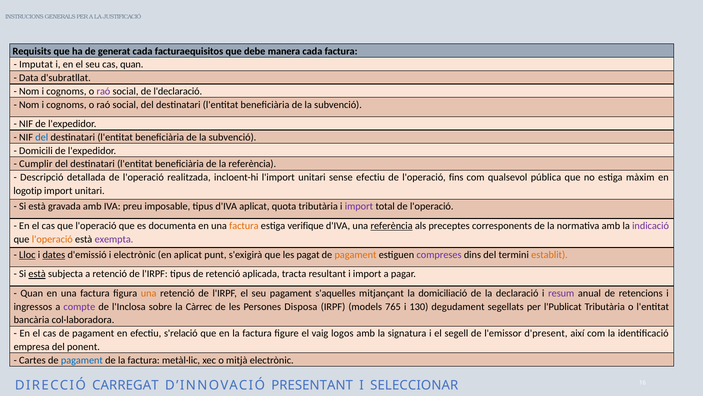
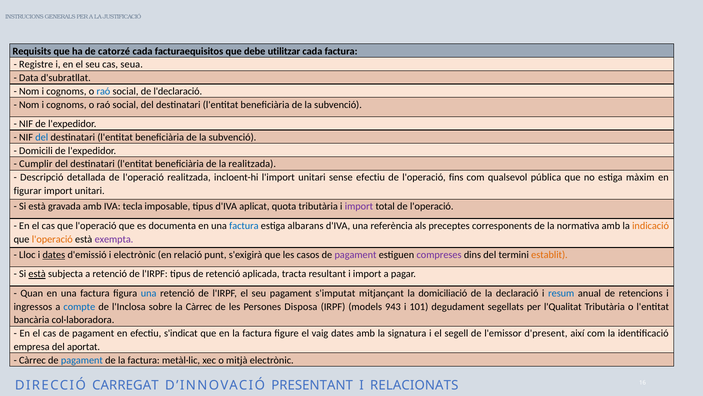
generat: generat -> catorzé (114, 51)
manera: manera -> utilitzar (284, 51)
Imputat: Imputat -> Registre (36, 64)
cas quan: quan -> seua (132, 64)
raó colour: purple -> blue (103, 91)
la referència: referència -> realitzada (252, 164)
logotip: logotip -> figurar (28, 191)
preu: preu -> tecla (133, 206)
factura colour: orange -> blue (244, 225)
verifique: verifique -> albarans (306, 225)
referència underline: present -> none (392, 225)
indicació colour: purple -> orange (651, 225)
Lloc underline: present -> none (27, 254)
en aplicat: aplicat -> relació (188, 254)
pagat: pagat -> casos (308, 254)
pagament colour: orange -> purple (355, 254)
una colour: orange -> blue (149, 293)
s'aquelles: s'aquelles -> s'imputat (335, 293)
resum colour: purple -> blue (561, 293)
compte colour: purple -> blue (79, 306)
765: 765 -> 943 (393, 306)
130: 130 -> 101 (419, 306)
l'Publicat: l'Publicat -> l'Qualitat (563, 306)
s'relació: s'relació -> s'indicat (181, 333)
vaig logos: logos -> dates (342, 333)
ponent: ponent -> aportat (84, 346)
Cartes: Cartes -> Càrrec (32, 360)
SELECCIONAR: SELECCIONAR -> RELACIONATS (414, 385)
